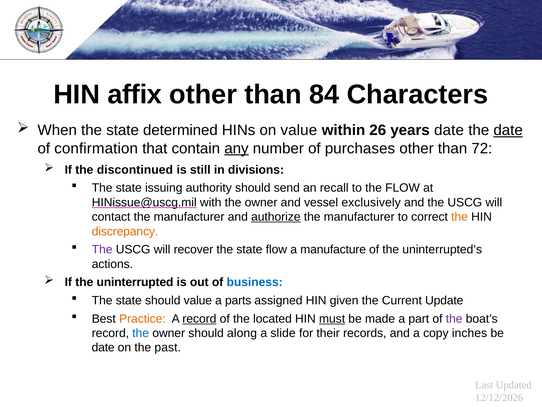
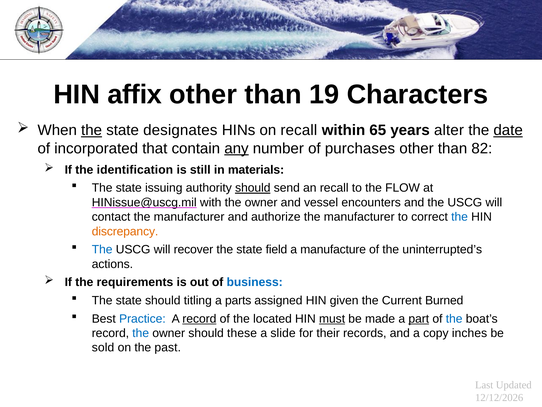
84: 84 -> 19 (324, 94)
the underline: none -> present (92, 130)
determined: determined -> designates (180, 130)
on value: value -> recall (299, 130)
26: 26 -> 65 (378, 130)
years date: date -> alter (449, 130)
confirmation: confirmation -> incorporated (96, 148)
72: 72 -> 82 (482, 148)
discontinued: discontinued -> identification (135, 170)
divisions: divisions -> materials (256, 170)
should underline: none -> present (253, 188)
exclusively: exclusively -> encounters (371, 202)
authorize underline: present -> none (276, 217)
the colour: orange -> blue (460, 217)
The colour: purple -> blue (102, 249)
state flow: flow -> field (276, 249)
uninterrupted: uninterrupted -> requirements (135, 282)
should value: value -> titling (198, 300)
Update: Update -> Burned (444, 300)
Practice colour: orange -> blue (142, 318)
part underline: none -> present (419, 318)
the colour: purple -> blue (454, 318)
along: along -> these (242, 333)
date: date -> sold (103, 347)
